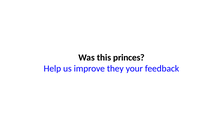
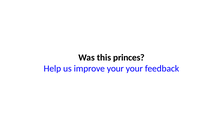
improve they: they -> your (115, 69)
